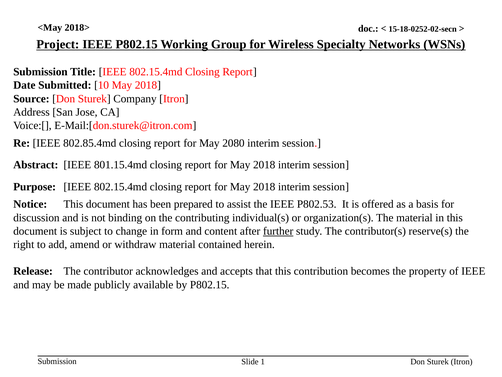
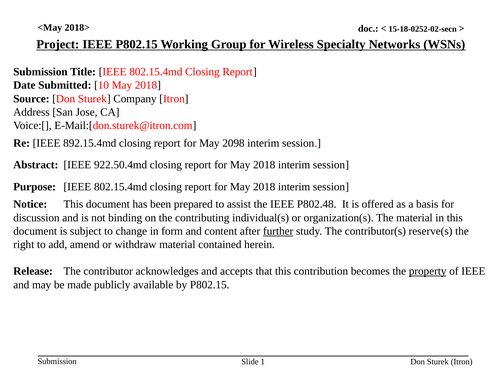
802.85.4md: 802.85.4md -> 892.15.4md (90, 143)
2080: 2080 -> 2098 (233, 143)
801.15.4md: 801.15.4md -> 922.50.4md (121, 165)
P802.53: P802.53 -> P802.48 (317, 204)
property underline: none -> present (428, 271)
